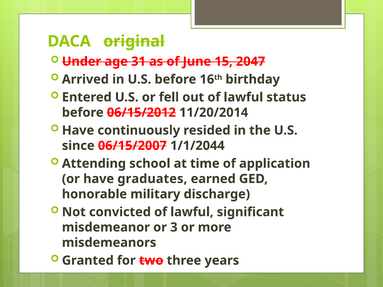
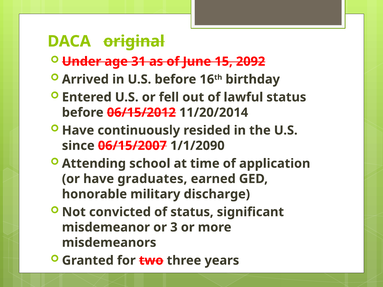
2047: 2047 -> 2092 (251, 62)
1/1/2044: 1/1/2044 -> 1/1/2090 (197, 146)
convicted of lawful: lawful -> status (192, 212)
